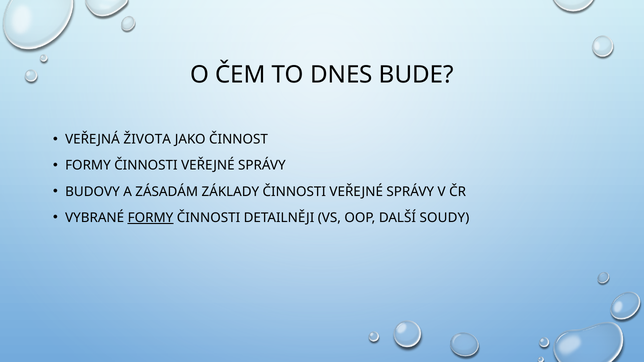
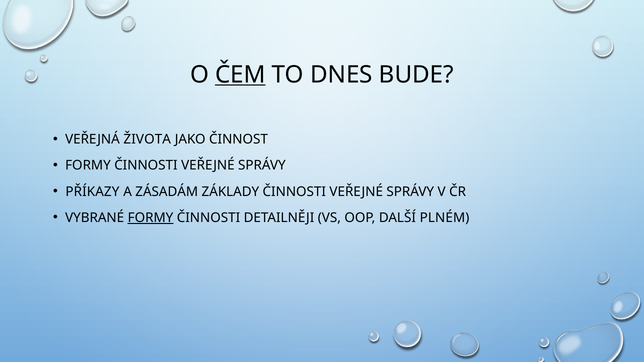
ČEM underline: none -> present (240, 75)
BUDOVY: BUDOVY -> PŘÍKAZY (92, 192)
SOUDY: SOUDY -> PLNÉM (444, 218)
